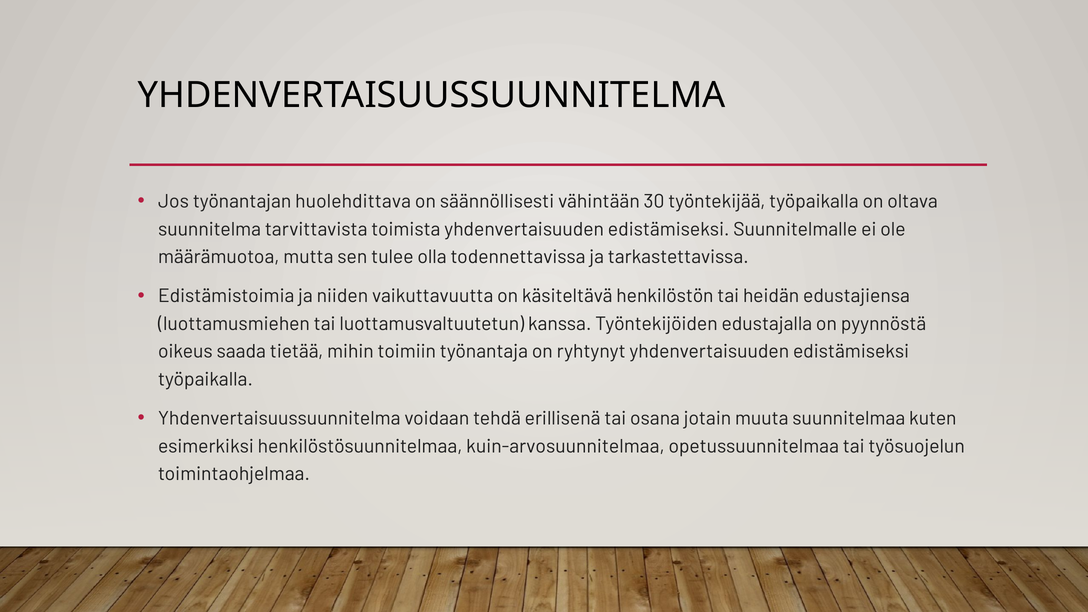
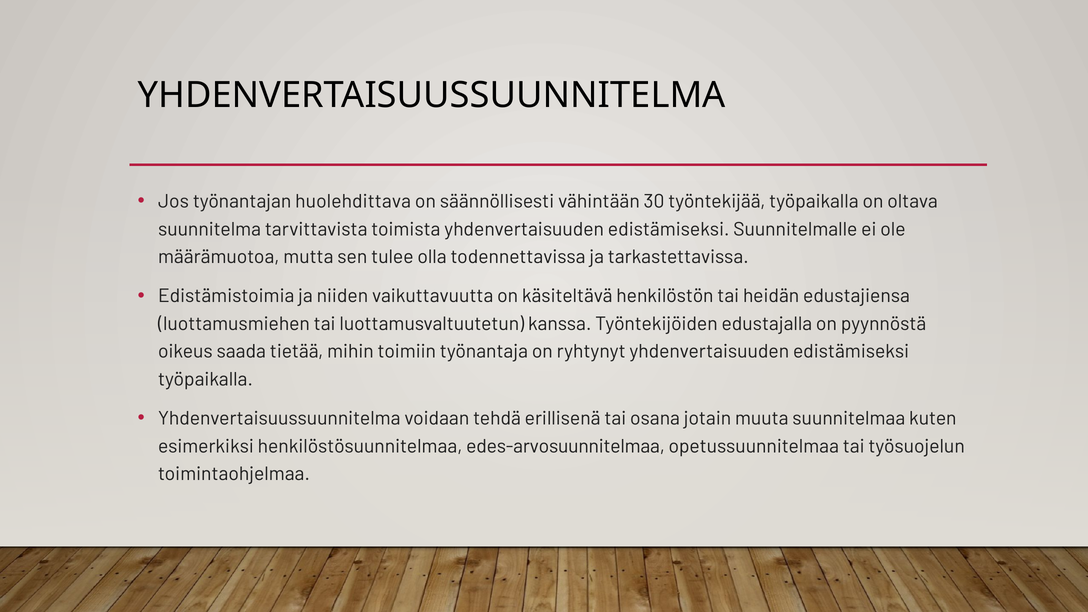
kuin-arvosuunnitelmaa: kuin-arvosuunnitelmaa -> edes-arvosuunnitelmaa (566, 446)
